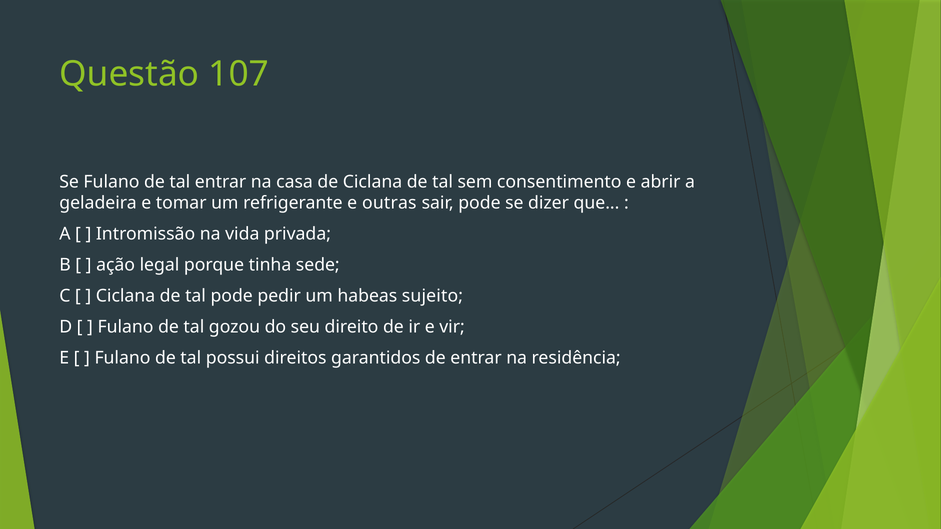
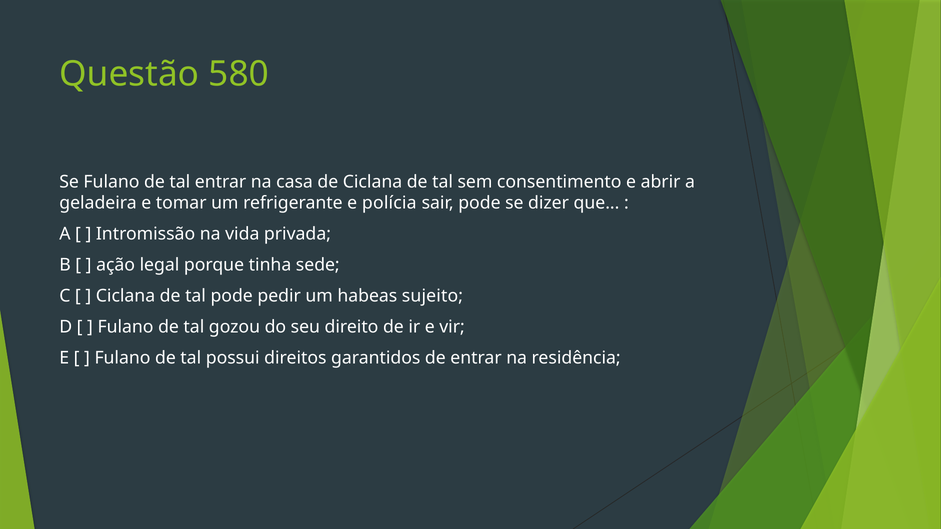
107: 107 -> 580 (239, 74)
outras: outras -> polícia (389, 203)
